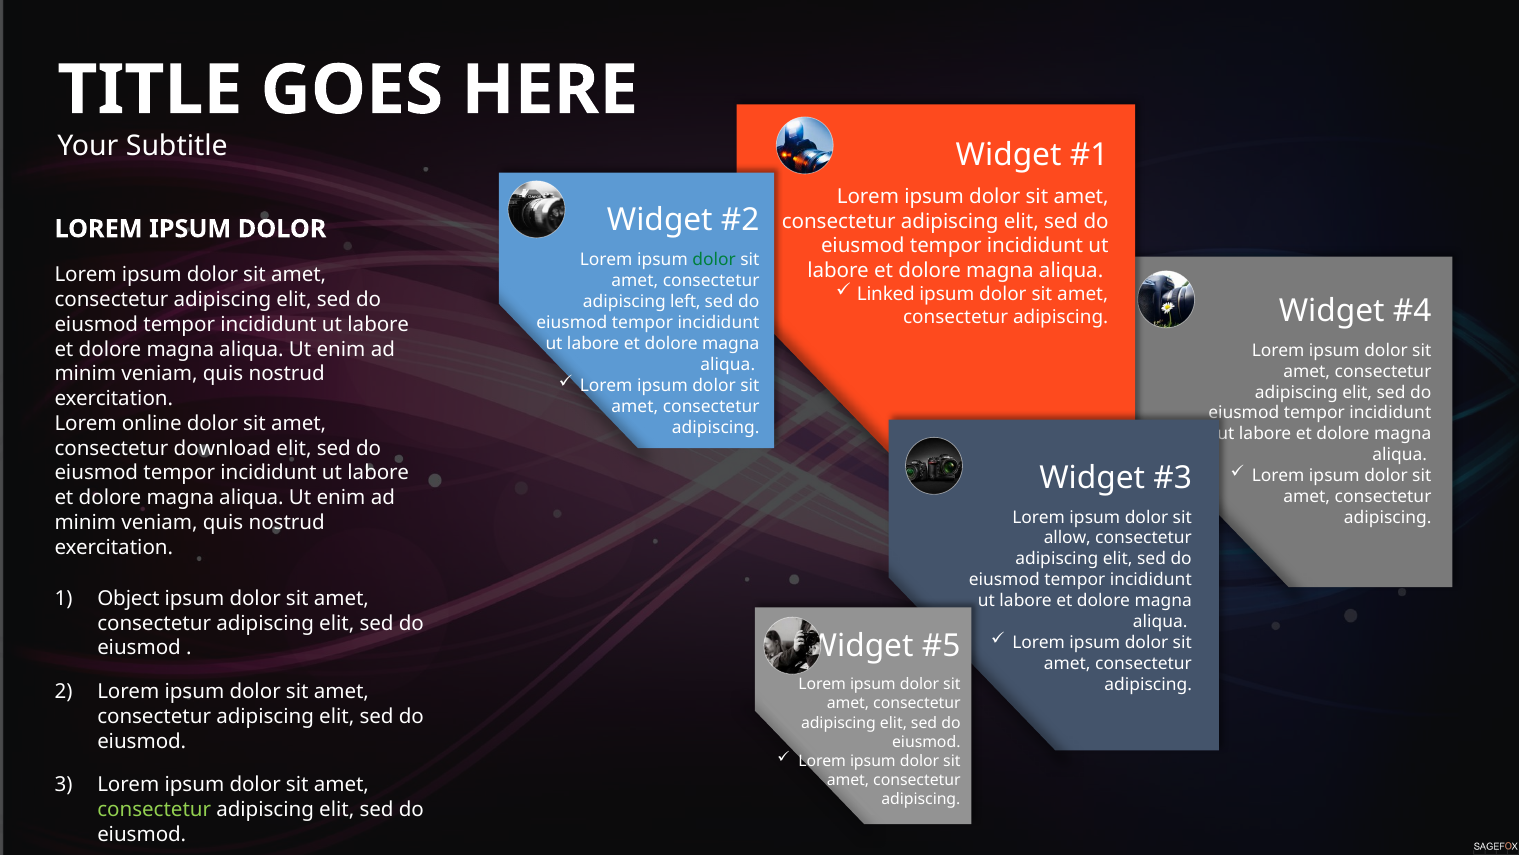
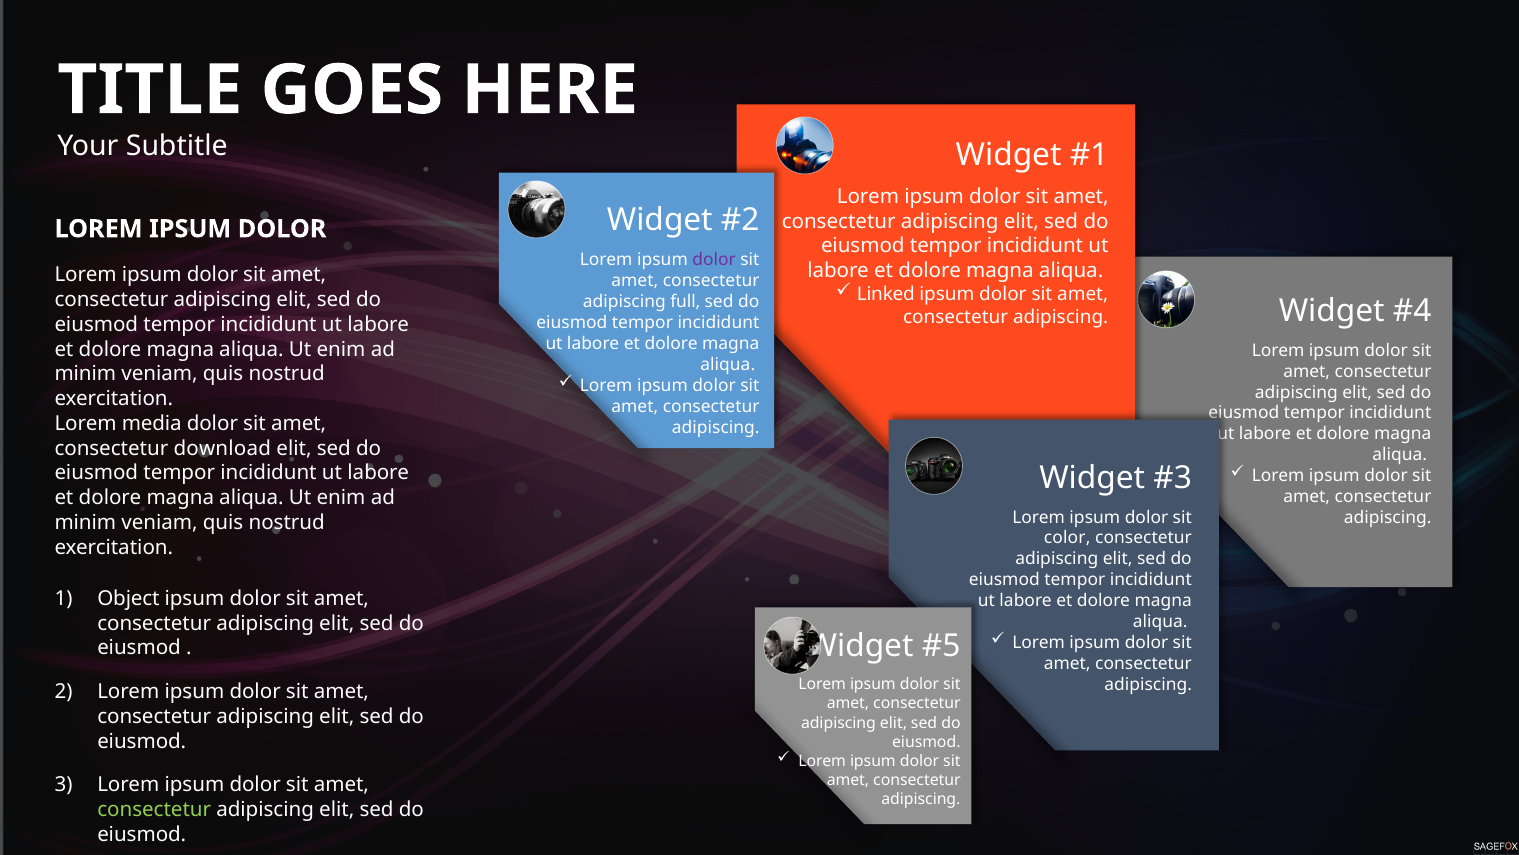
dolor colour: green -> purple (714, 260)
left: left -> full (685, 302)
online: online -> media (152, 423)
allow: allow -> color (1067, 538)
